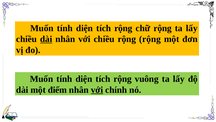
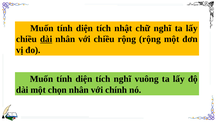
rộng: rộng -> nhật (123, 28)
chữ rộng: rộng -> nghĩ (163, 28)
rộng: rộng -> nghĩ (123, 78)
điểm: điểm -> chọn (57, 89)
với underline: present -> none (97, 89)
